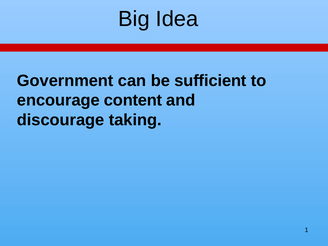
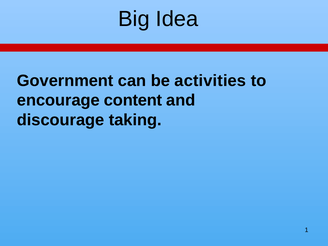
sufficient: sufficient -> activities (210, 81)
